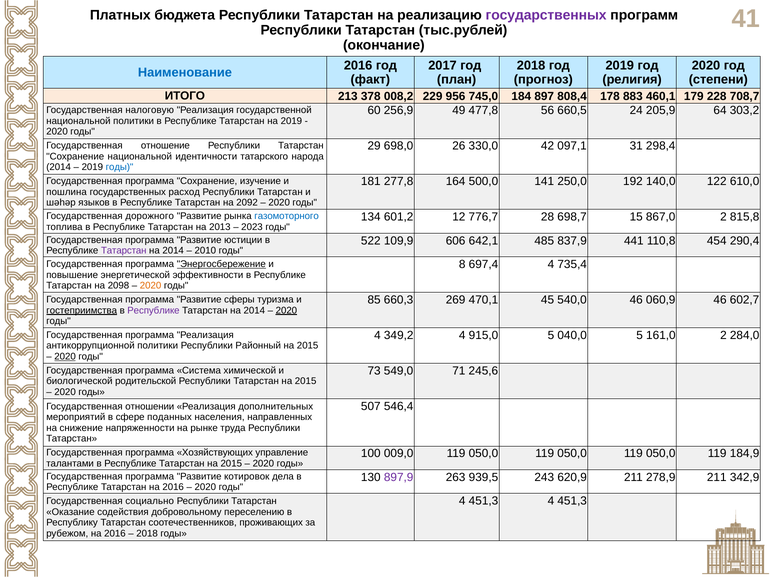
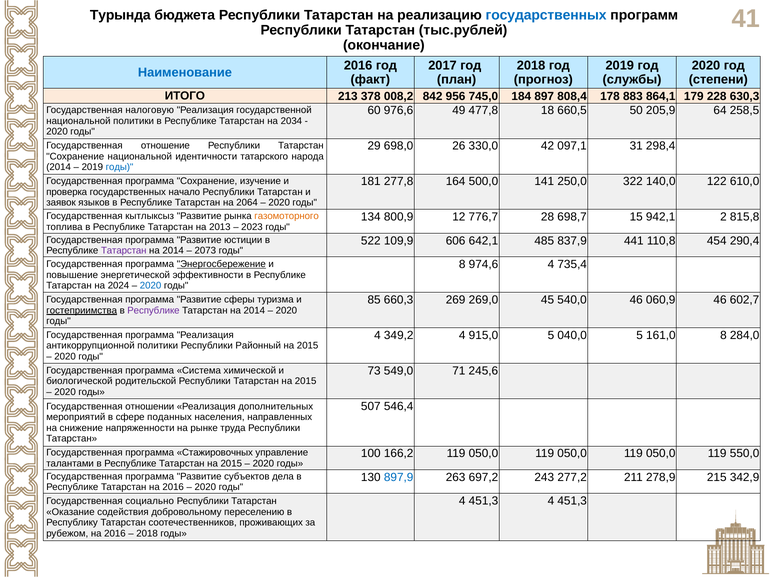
Платных: Платных -> Турында (120, 15)
государственных colour: purple -> blue (546, 15)
религия: религия -> службы (632, 80)
229: 229 -> 842 (433, 96)
460,1: 460,1 -> 864,1 (661, 96)
708,7: 708,7 -> 630,3 (745, 96)
256,9: 256,9 -> 976,6 (399, 111)
56: 56 -> 18 (548, 111)
24: 24 -> 50 (636, 111)
303,2: 303,2 -> 258,5 (744, 111)
на 2019: 2019 -> 2034 (291, 121)
192: 192 -> 322 (633, 182)
пошлина: пошлина -> проверка (67, 192)
расход: расход -> начало (184, 192)
шәһәр: шәһәр -> заявок (61, 203)
2092: 2092 -> 2064 (247, 203)
601,2: 601,2 -> 800,9 (399, 217)
867,0: 867,0 -> 942,1 (661, 217)
дорожного: дорожного -> кытлыксыз (150, 216)
газомоторного colour: blue -> orange (287, 216)
2010: 2010 -> 2073 (205, 251)
697,4: 697,4 -> 974,6 (483, 265)
2098: 2098 -> 2024 (118, 286)
2020 colour: orange -> blue (151, 286)
470,1: 470,1 -> 269,0 (483, 300)
2020 underline: present -> none (286, 311)
161,0 2: 2 -> 8 (723, 336)
2020 underline: present -> none (65, 357)
009,0: 009,0 -> 166,2 (399, 454)
184,9: 184,9 -> 550,0 (745, 454)
Хозяйствующих: Хозяйствующих -> Стажировочных (215, 453)
897,9 colour: purple -> blue (399, 478)
939,5: 939,5 -> 697,2 (483, 478)
620,9: 620,9 -> 277,2 (572, 478)
278,9 211: 211 -> 215 (717, 478)
котировок: котировок -> субъектов (247, 477)
